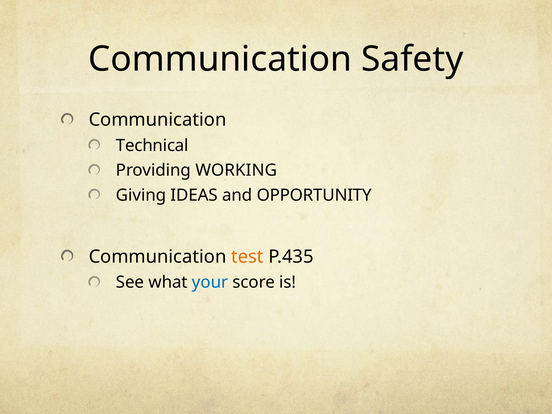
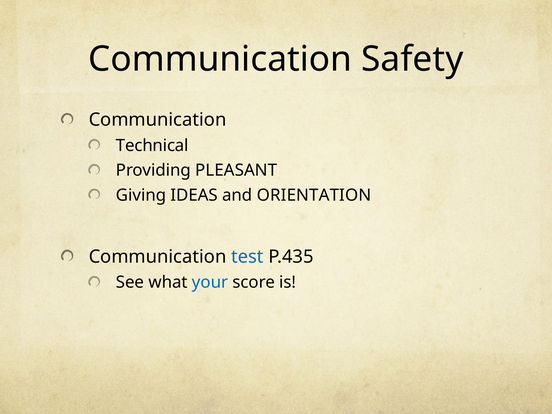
WORKING: WORKING -> PLEASANT (236, 170)
OPPORTUNITY: OPPORTUNITY -> ORIENTATION (314, 195)
test colour: orange -> blue (247, 257)
